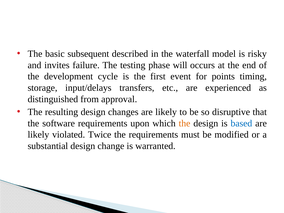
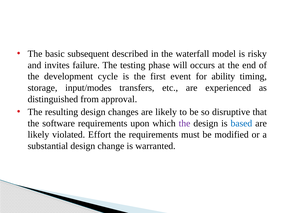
points: points -> ability (223, 76)
input/delays: input/delays -> input/modes (88, 88)
the colour: orange -> purple (185, 123)
Twice: Twice -> Effort (100, 135)
